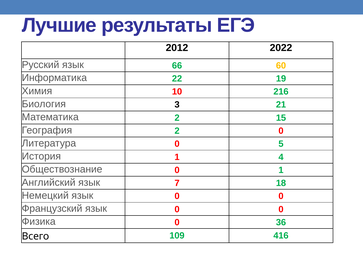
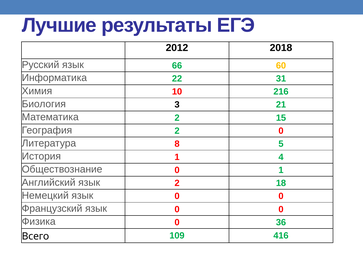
2022: 2022 -> 2018 (281, 48)
19: 19 -> 31 (281, 79)
Литература 0: 0 -> 8 (177, 144)
язык 7: 7 -> 2 (177, 183)
